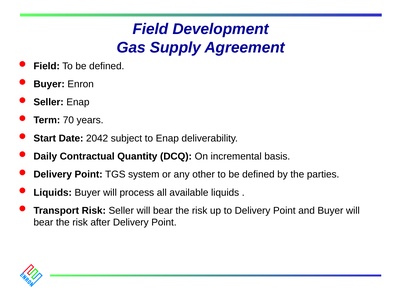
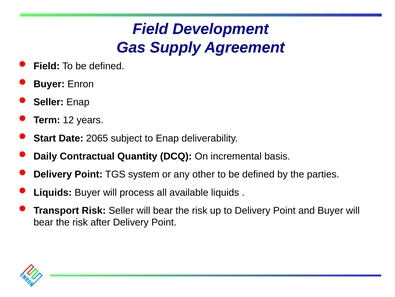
70: 70 -> 12 (68, 120)
2042: 2042 -> 2065 (97, 138)
